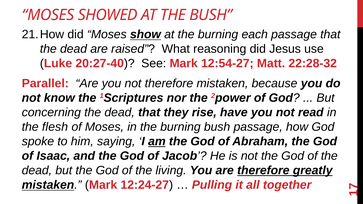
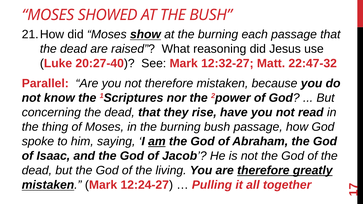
12:54-27: 12:54-27 -> 12:32-27 (227, 63)
22:28-32: 22:28-32 -> 22:47-32 (313, 63)
flesh: flesh -> thing (55, 127)
